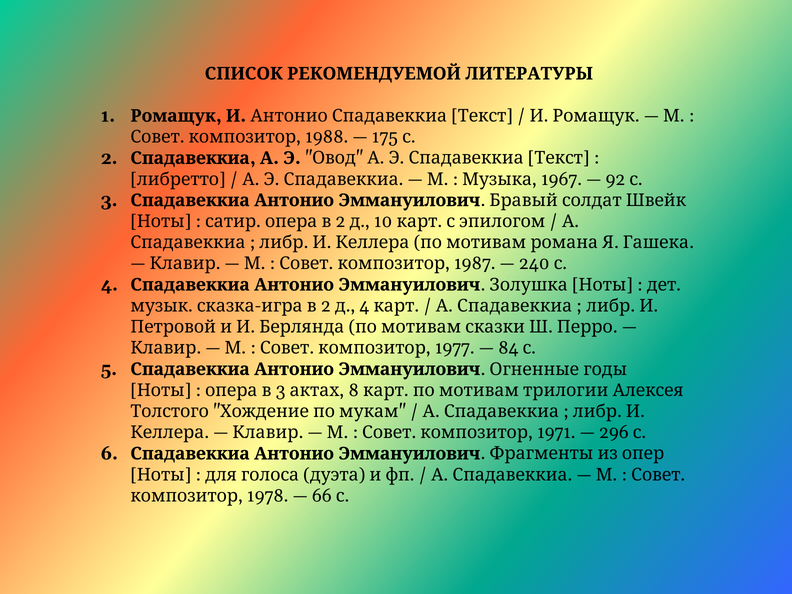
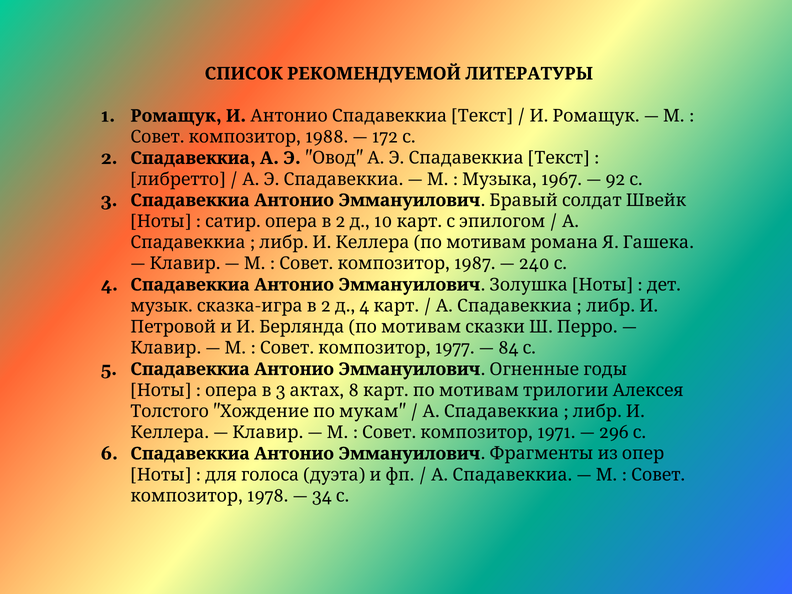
175: 175 -> 172 (385, 137)
66: 66 -> 34 (322, 496)
